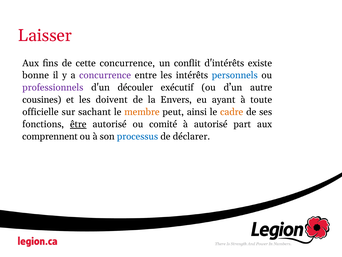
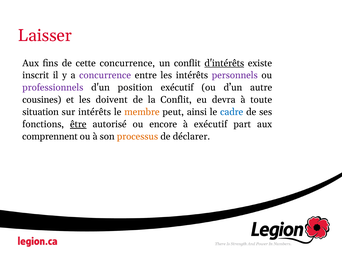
d'intérêts underline: none -> present (224, 63)
bonne: bonne -> inscrit (36, 75)
personnels colour: blue -> purple (235, 75)
découler: découler -> position (135, 87)
la Envers: Envers -> Conflit (176, 100)
ayant: ayant -> devra (224, 100)
officielle: officielle -> situation (41, 112)
sur sachant: sachant -> intérêts (95, 112)
cadre colour: orange -> blue (232, 112)
comité: comité -> encore (163, 124)
à autorisé: autorisé -> exécutif (211, 124)
processus colour: blue -> orange (137, 136)
